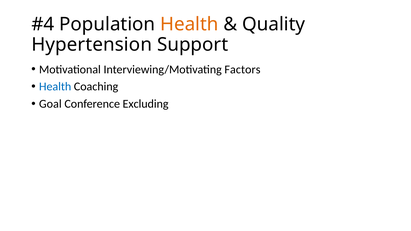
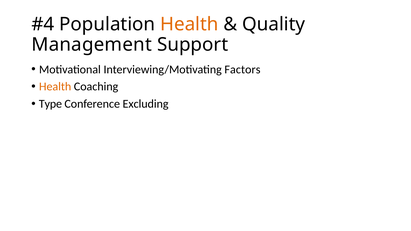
Hypertension: Hypertension -> Management (92, 45)
Health colour: blue -> orange (55, 87)
Goal: Goal -> Type (50, 104)
